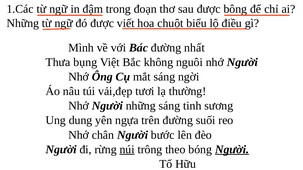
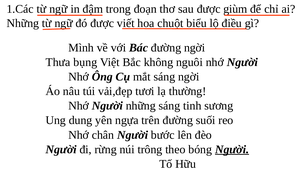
bông: bông -> giùm (235, 9)
đường nhất: nhất -> ngời (195, 48)
núi underline: present -> none (127, 150)
